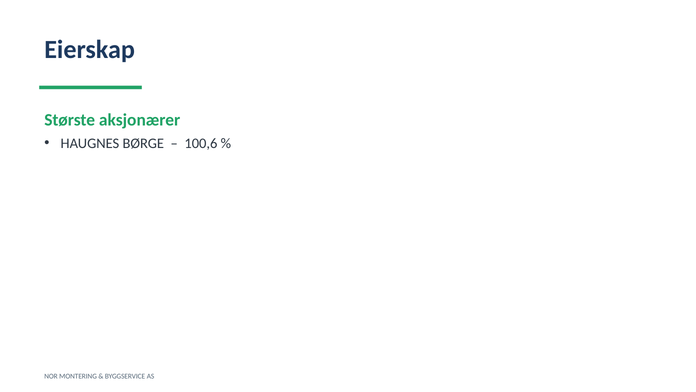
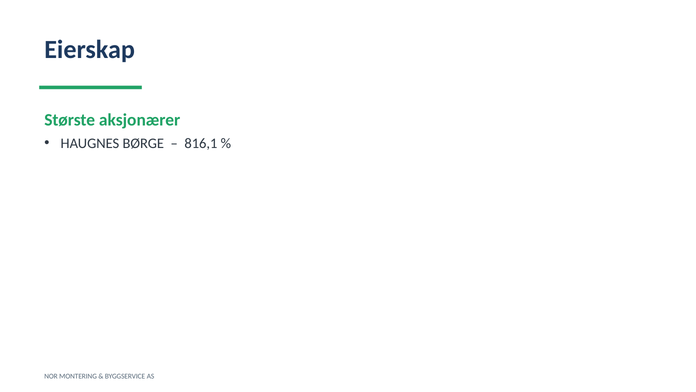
100,6: 100,6 -> 816,1 (201, 143)
